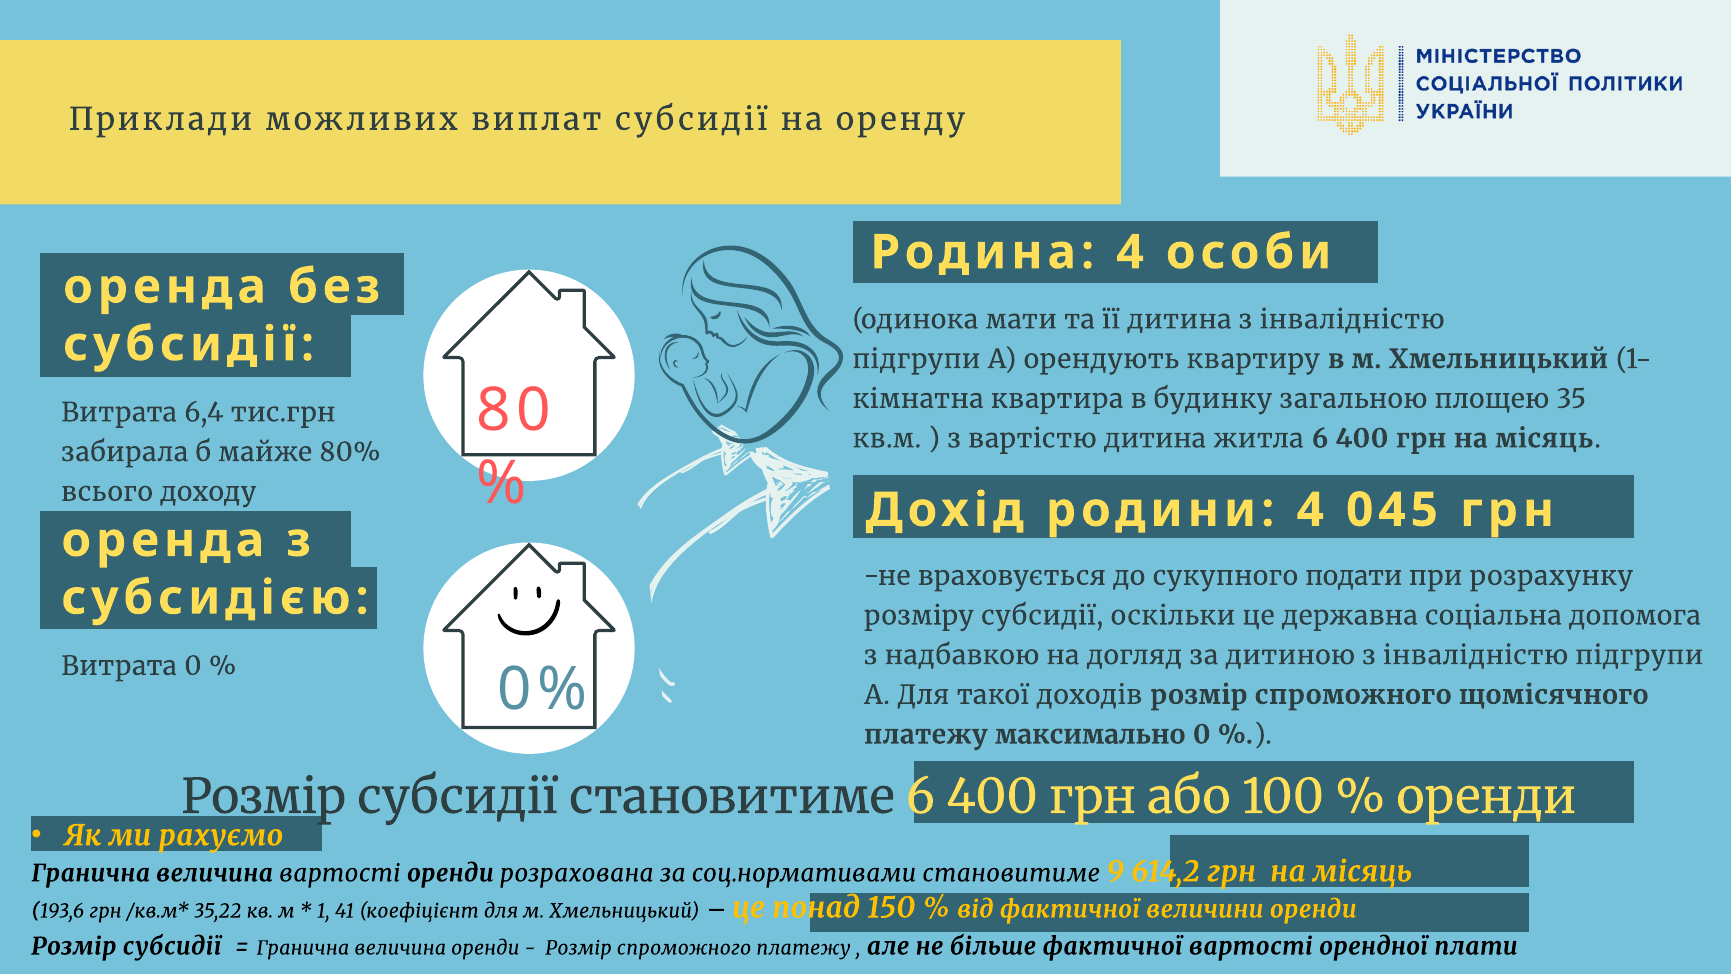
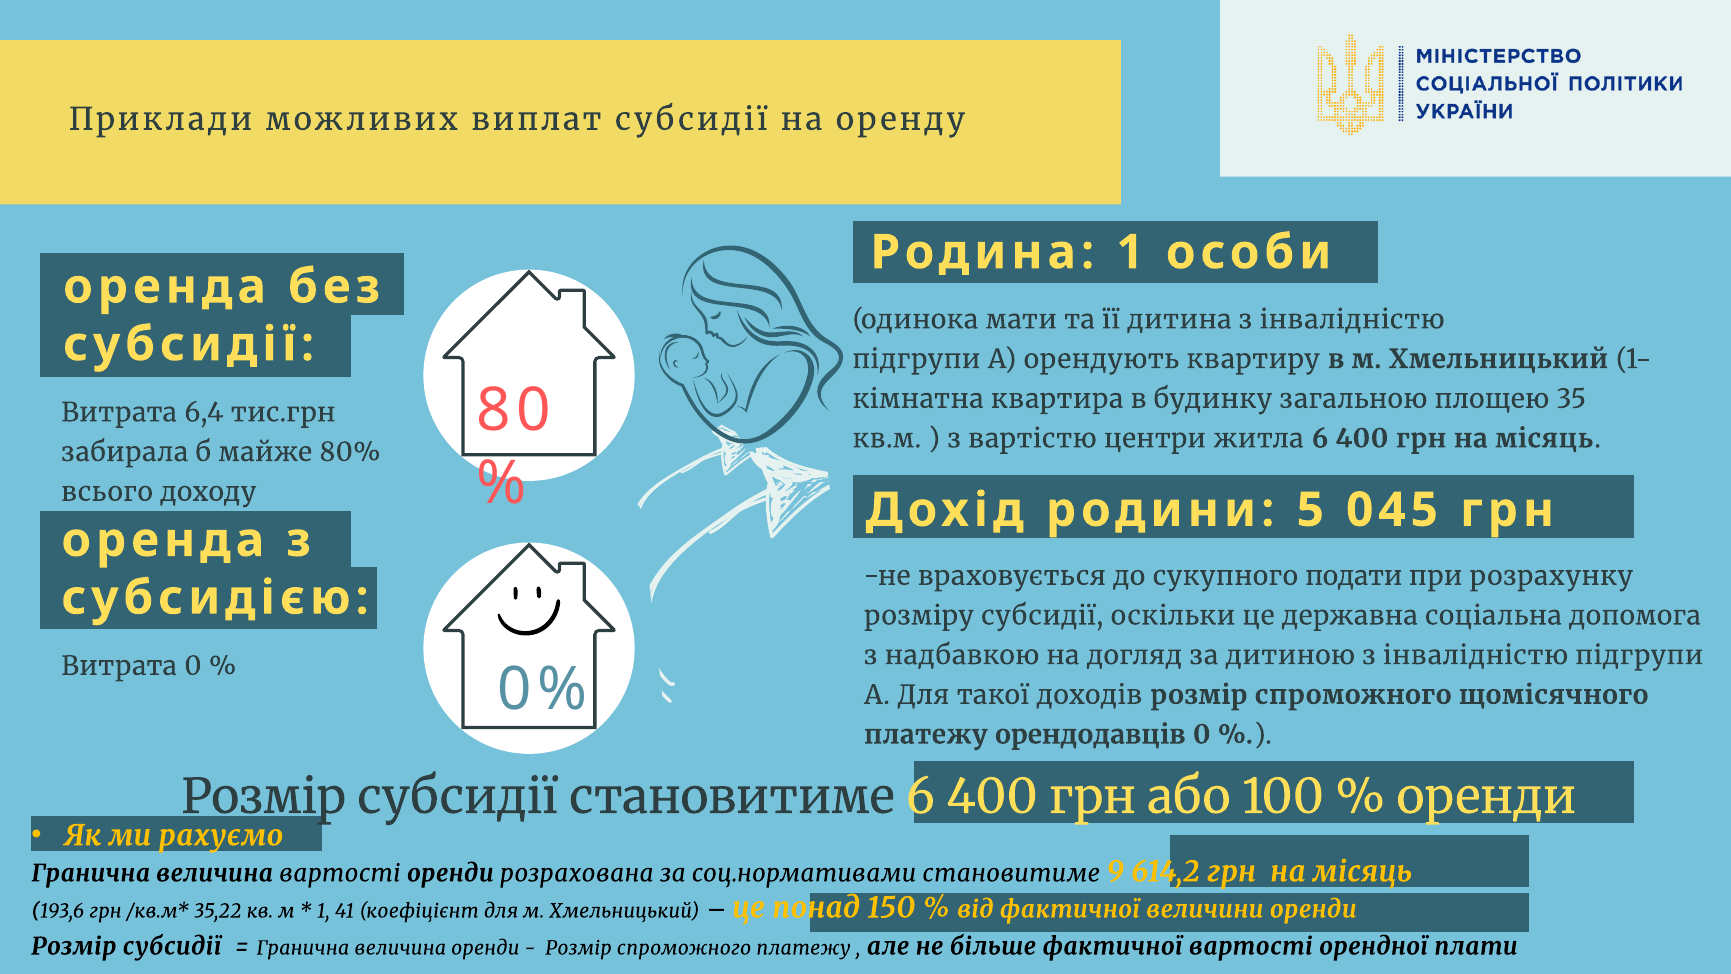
Родина 4: 4 -> 1 (1130, 252)
вартістю дитина: дитина -> центри (1155, 439)
родини 4: 4 -> 5 (1310, 510)
максимально: максимально -> орендодавців (1090, 735)
